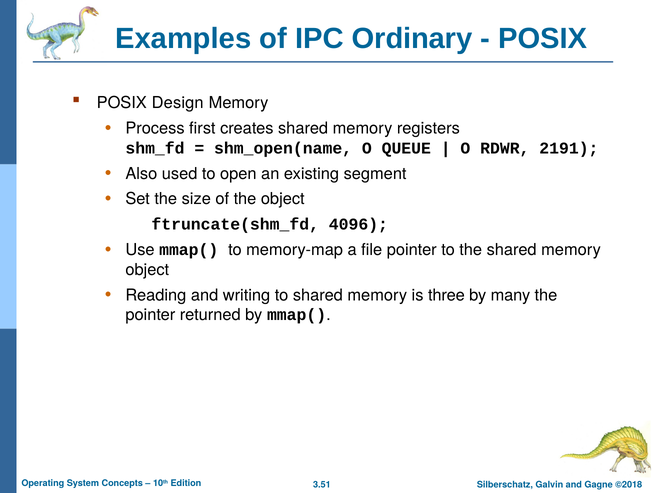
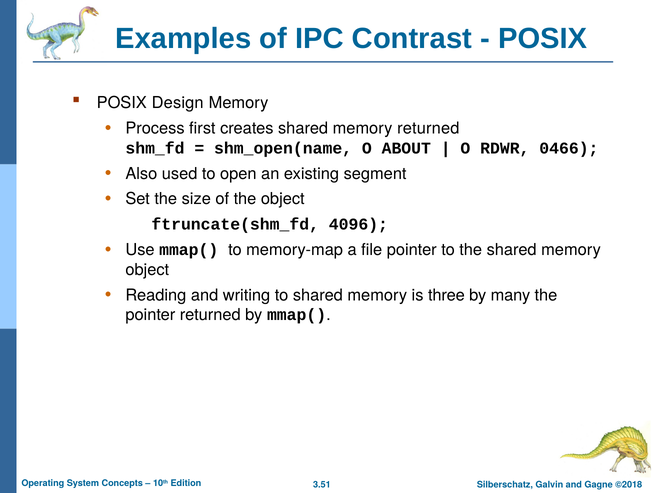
Ordinary: Ordinary -> Contrast (412, 39)
memory registers: registers -> returned (428, 128)
QUEUE: QUEUE -> ABOUT (406, 148)
2191: 2191 -> 0466 (569, 148)
